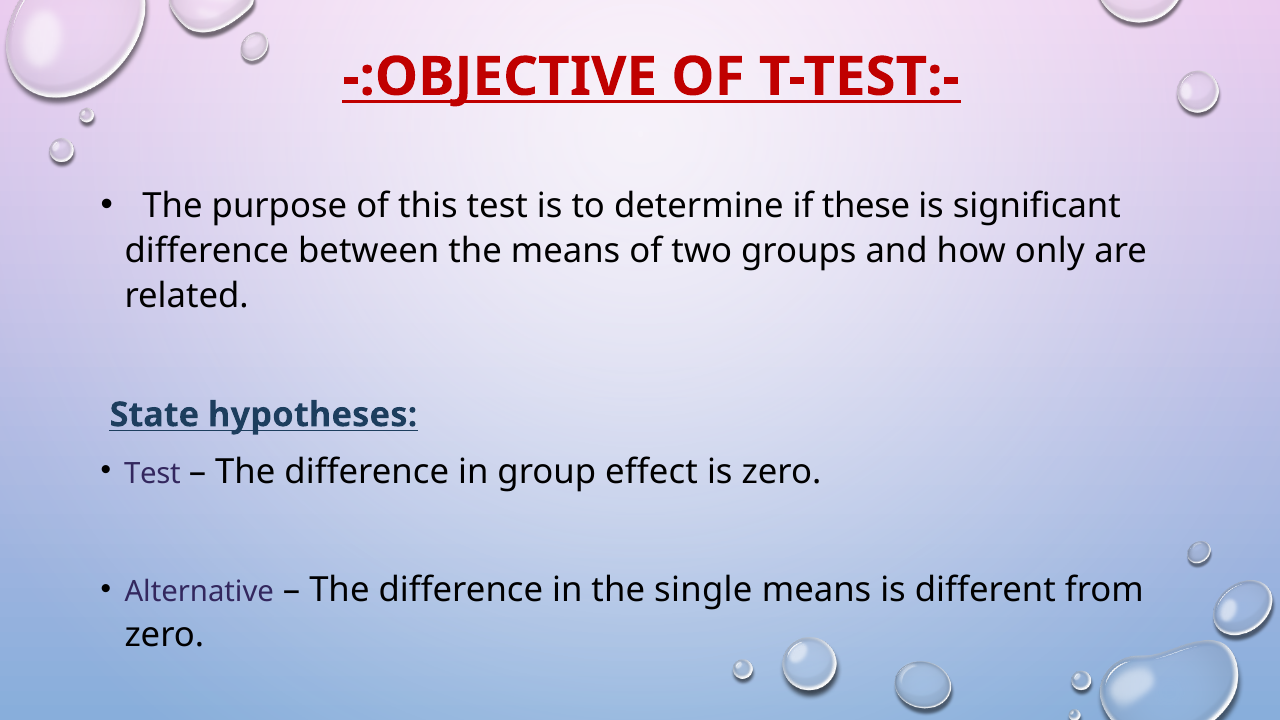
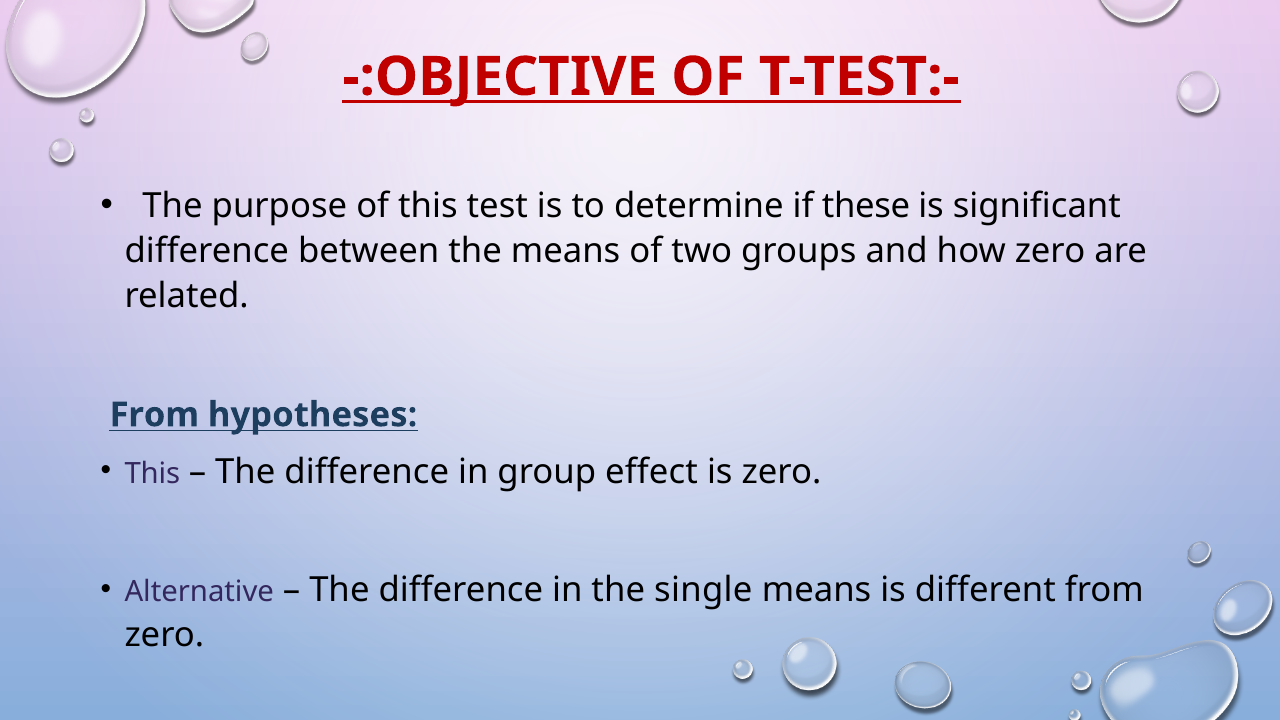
how only: only -> zero (1050, 251)
State: State -> From (154, 415)
Test: Test -> This (152, 473)
